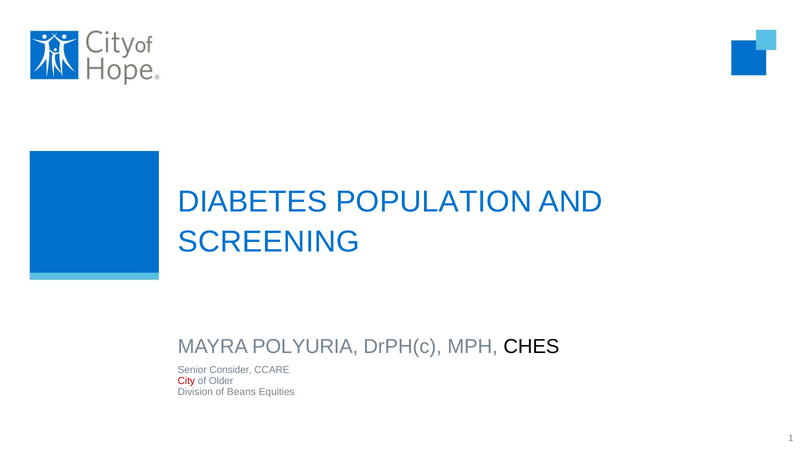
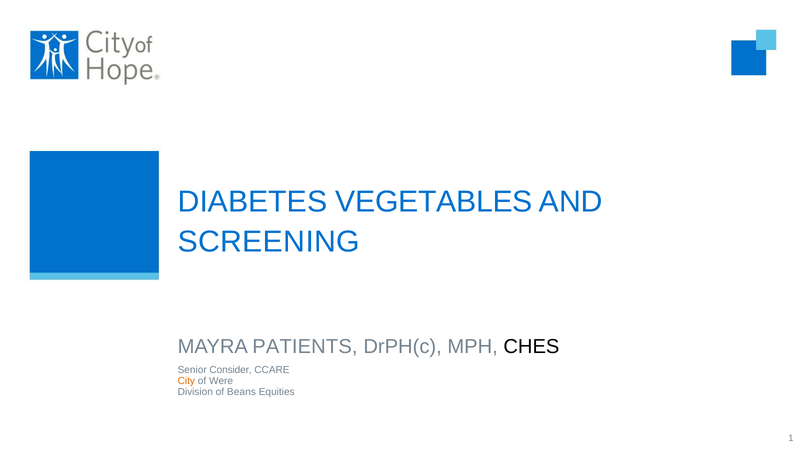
POPULATION: POPULATION -> VEGETABLES (434, 201)
POLYURIA: POLYURIA -> PATIENTS (305, 346)
City colour: red -> orange (186, 381)
Older: Older -> Were (221, 381)
